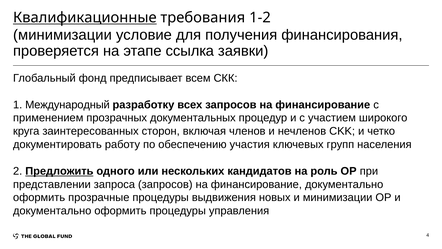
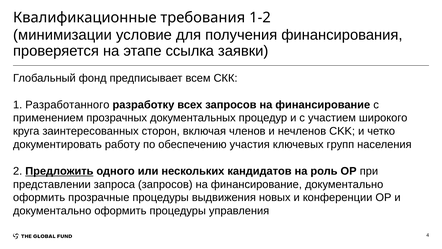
Квалификационные underline: present -> none (85, 18)
Международный: Международный -> Разработанного (67, 105)
и минимизации: минимизации -> конференции (338, 197)
